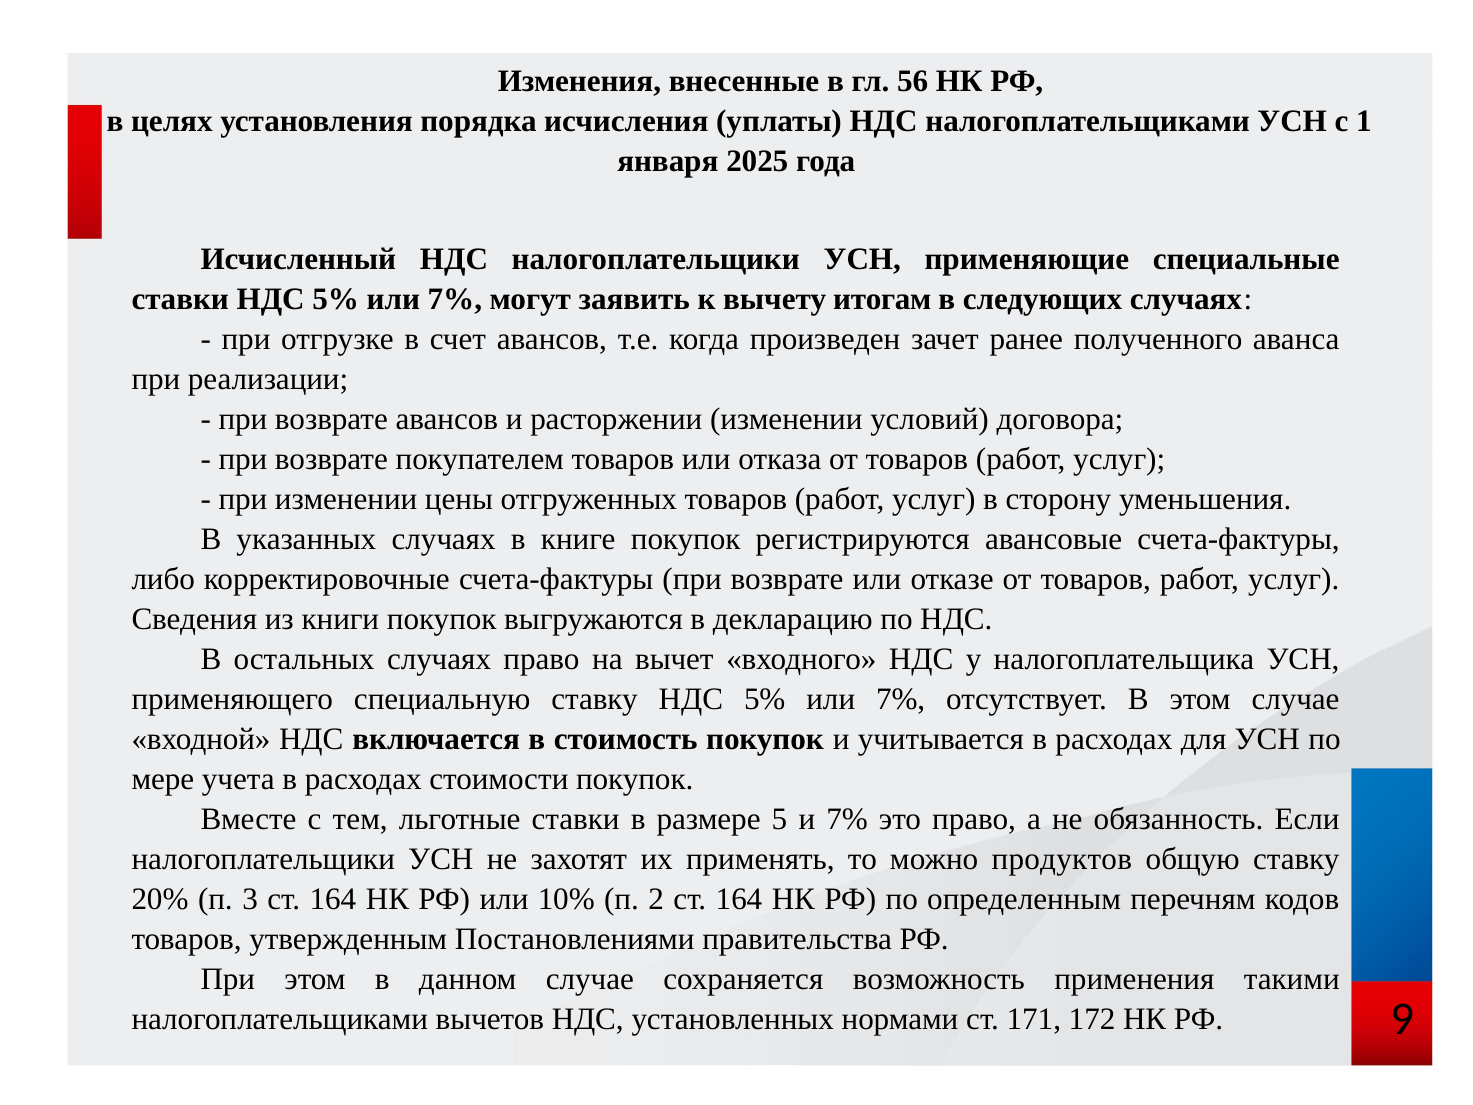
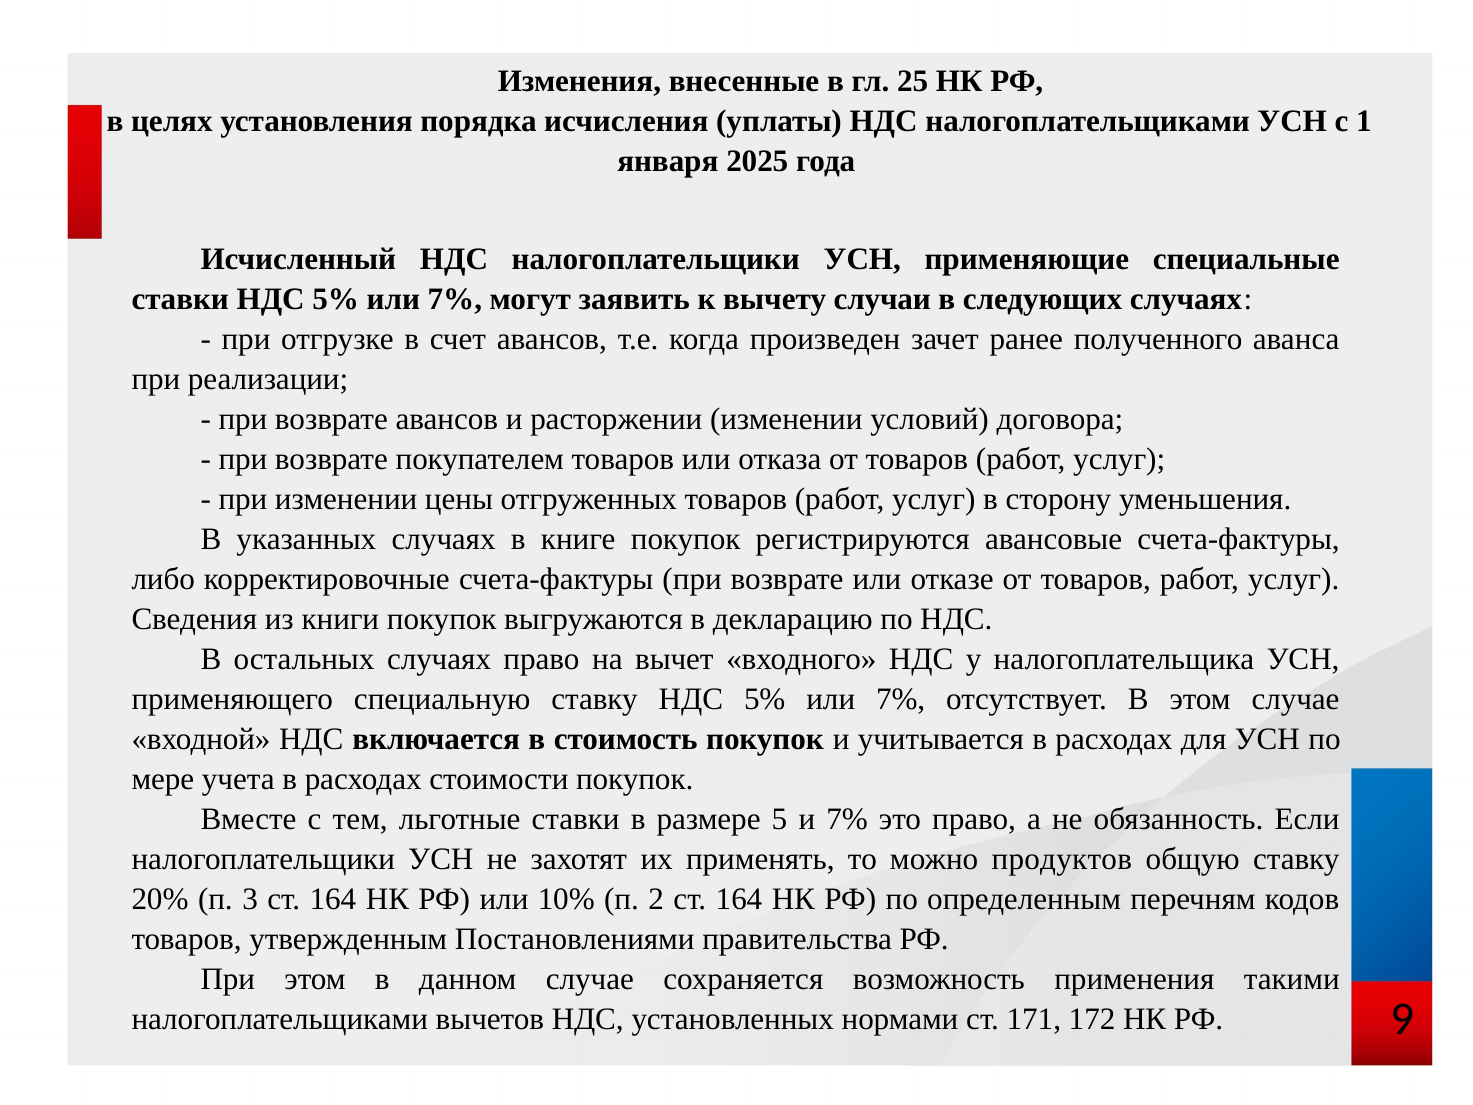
56: 56 -> 25 (913, 81)
итогам: итогам -> случаи (882, 299)
